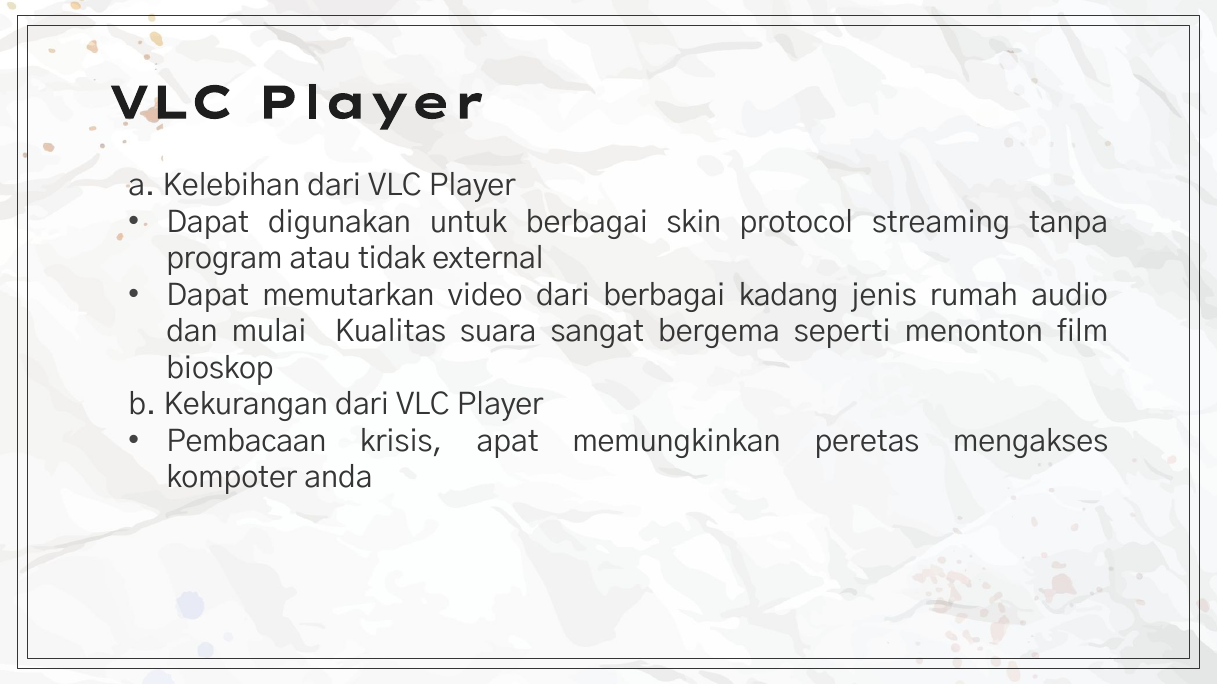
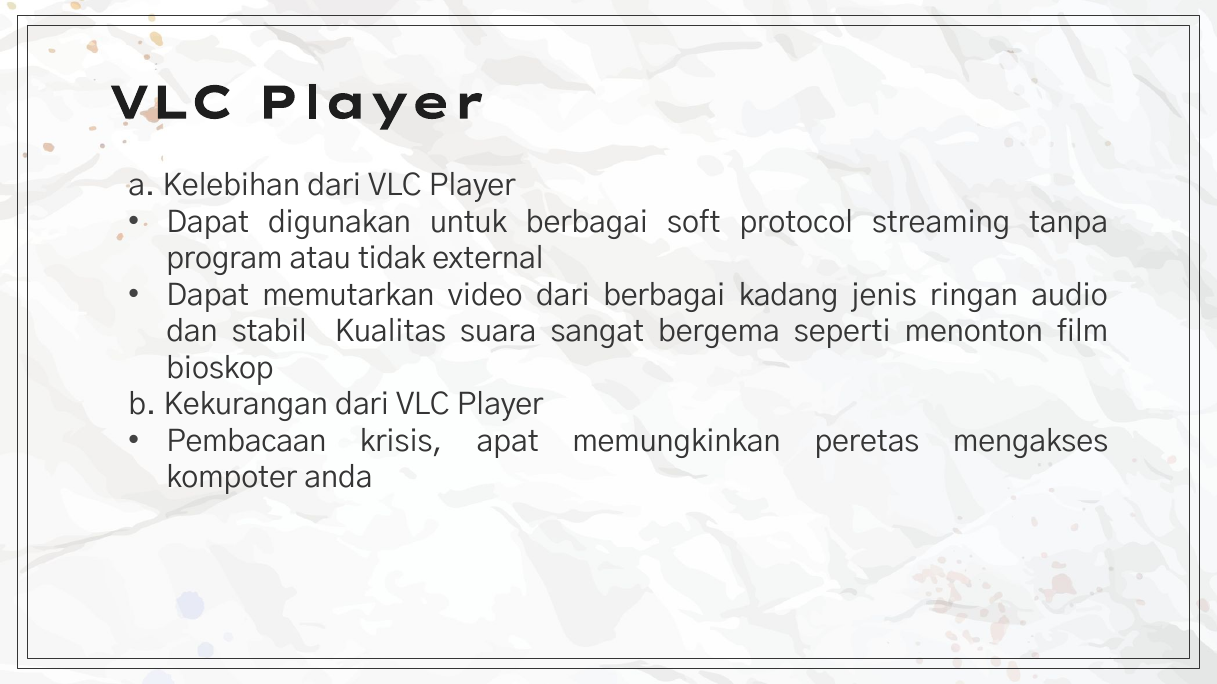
skin: skin -> soft (694, 222)
rumah: rumah -> ringan (974, 295)
mulai: mulai -> stabil (269, 332)
